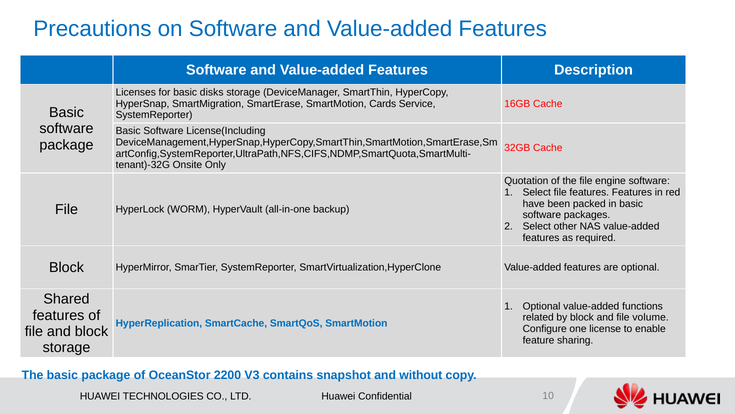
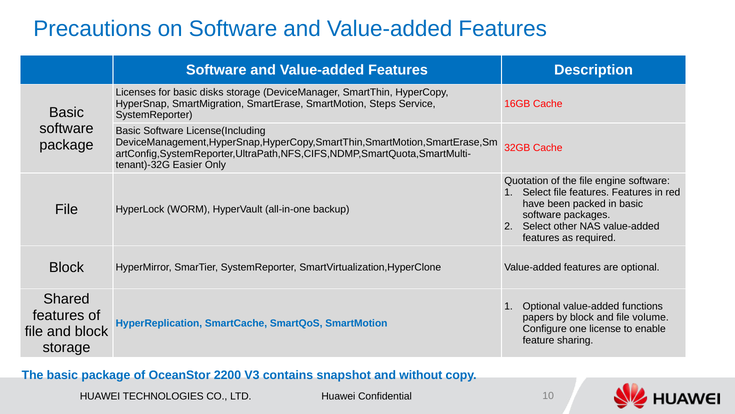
Cards: Cards -> Steps (383, 104)
Onsite: Onsite -> Easier (187, 165)
related: related -> papers (538, 317)
